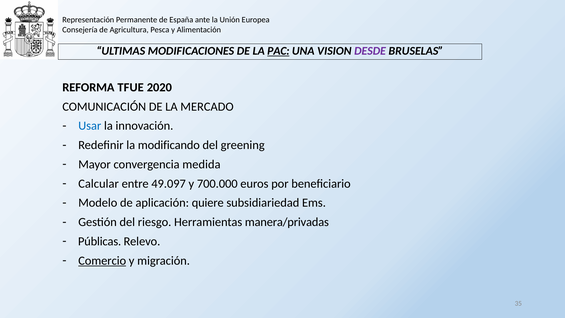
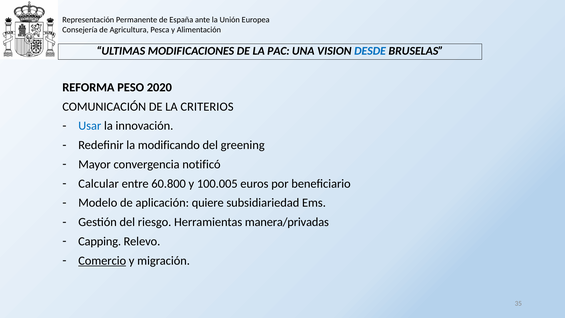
PAC underline: present -> none (278, 51)
DESDE colour: purple -> blue (370, 51)
TFUE: TFUE -> PESO (131, 87)
MERCADO: MERCADO -> CRITERIOS (207, 107)
medida: medida -> notificó (201, 164)
49.097: 49.097 -> 60.800 (169, 184)
700.000: 700.000 -> 100.005 (217, 184)
Públicas: Públicas -> Capping (100, 241)
